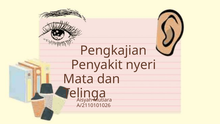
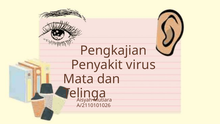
nyeri: nyeri -> virus (141, 65)
